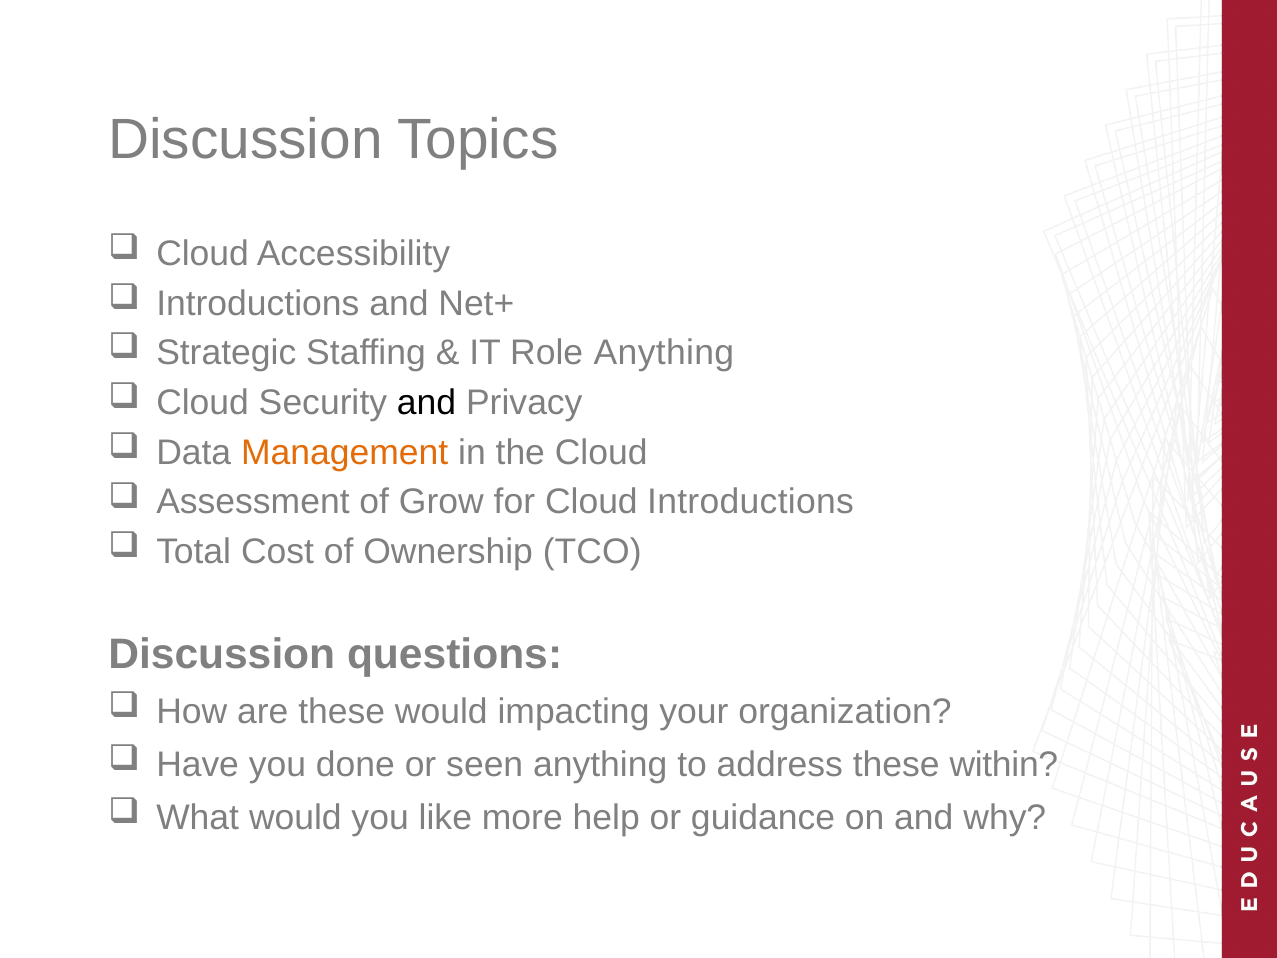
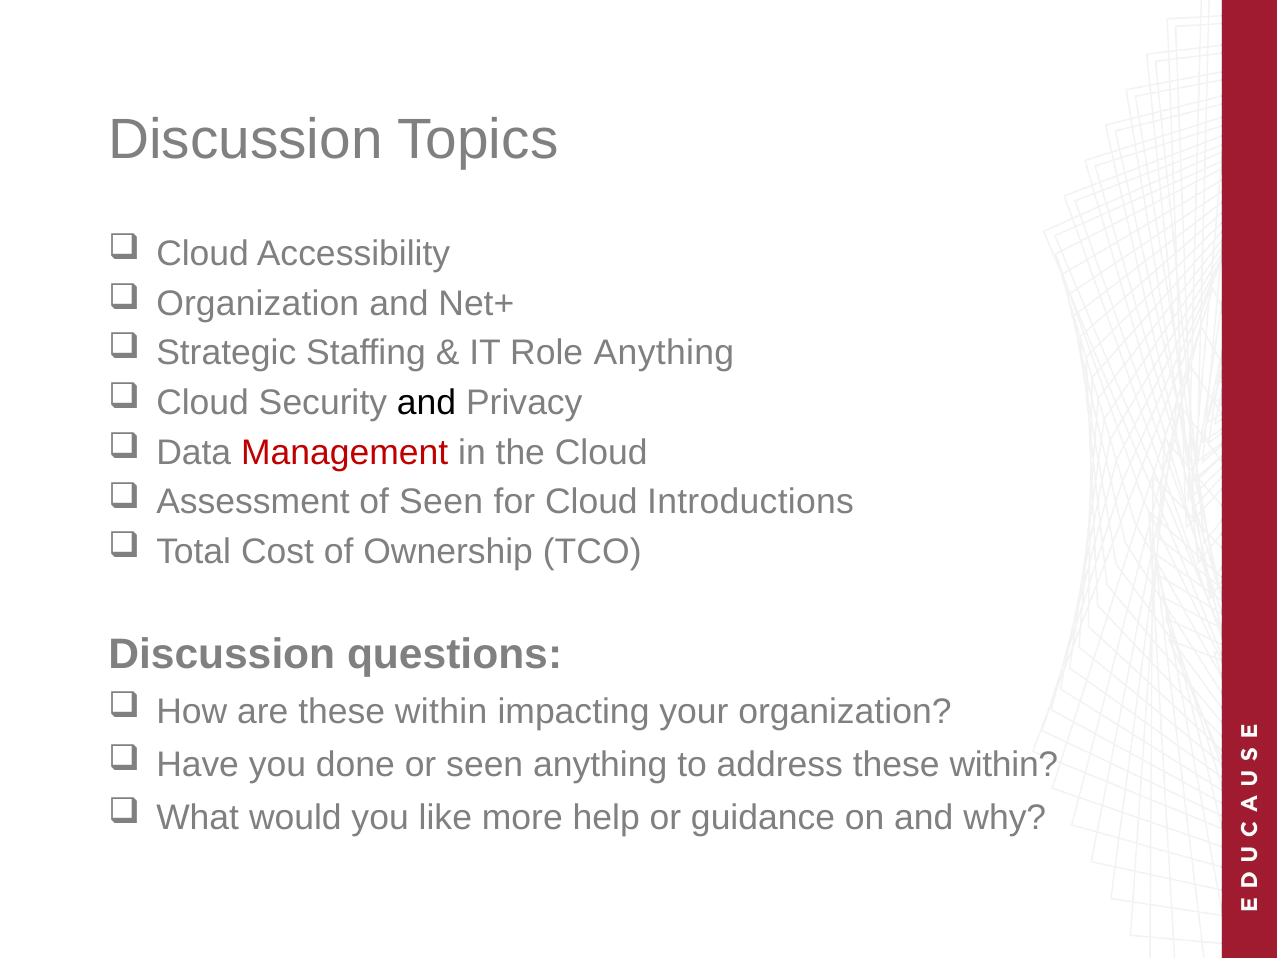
Introductions: Introductions -> Organization (258, 303)
Management colour: orange -> red (345, 452)
of Grow: Grow -> Seen (441, 502)
are these would: would -> within (441, 711)
